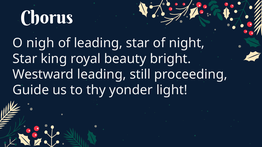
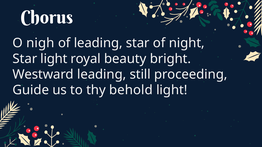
Star king: king -> light (54, 59)
yonder: yonder -> behold (131, 90)
